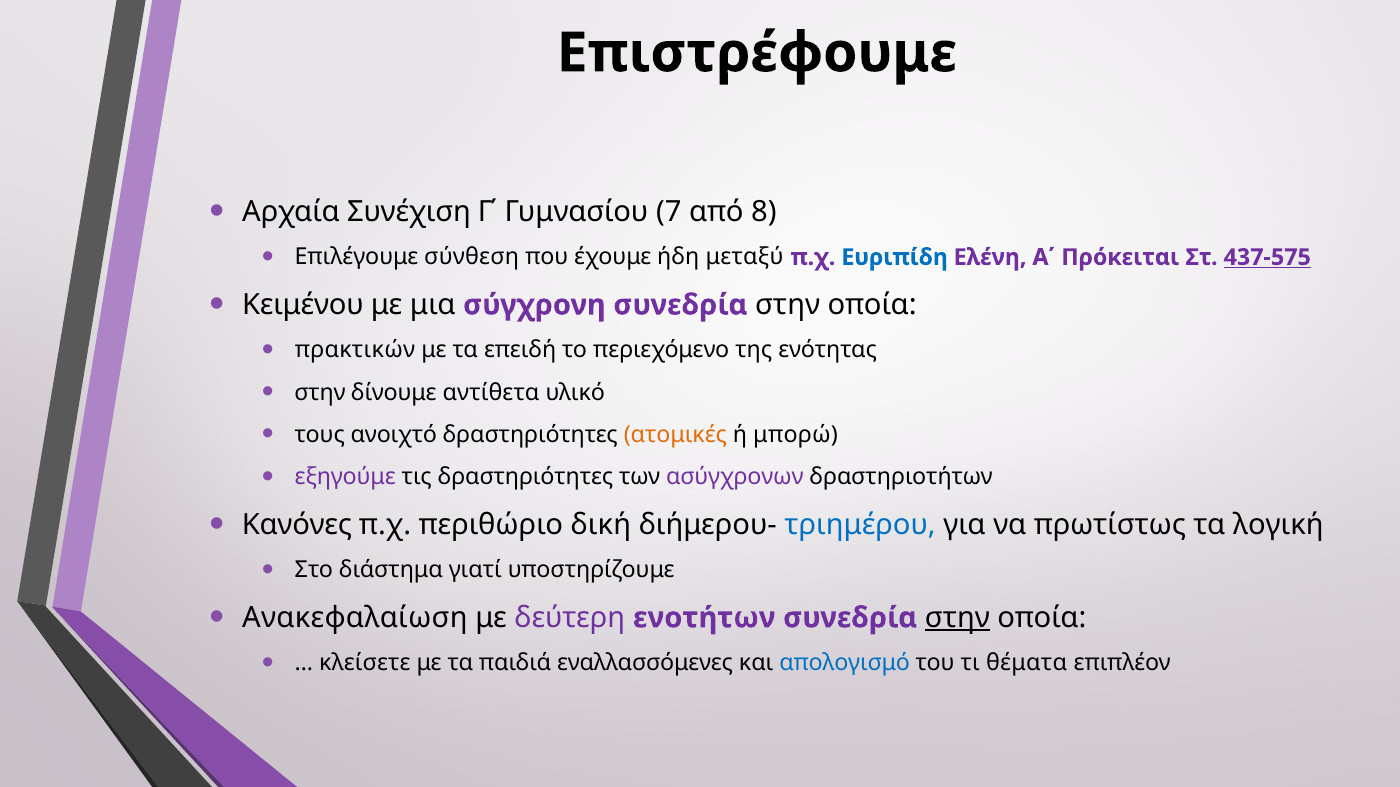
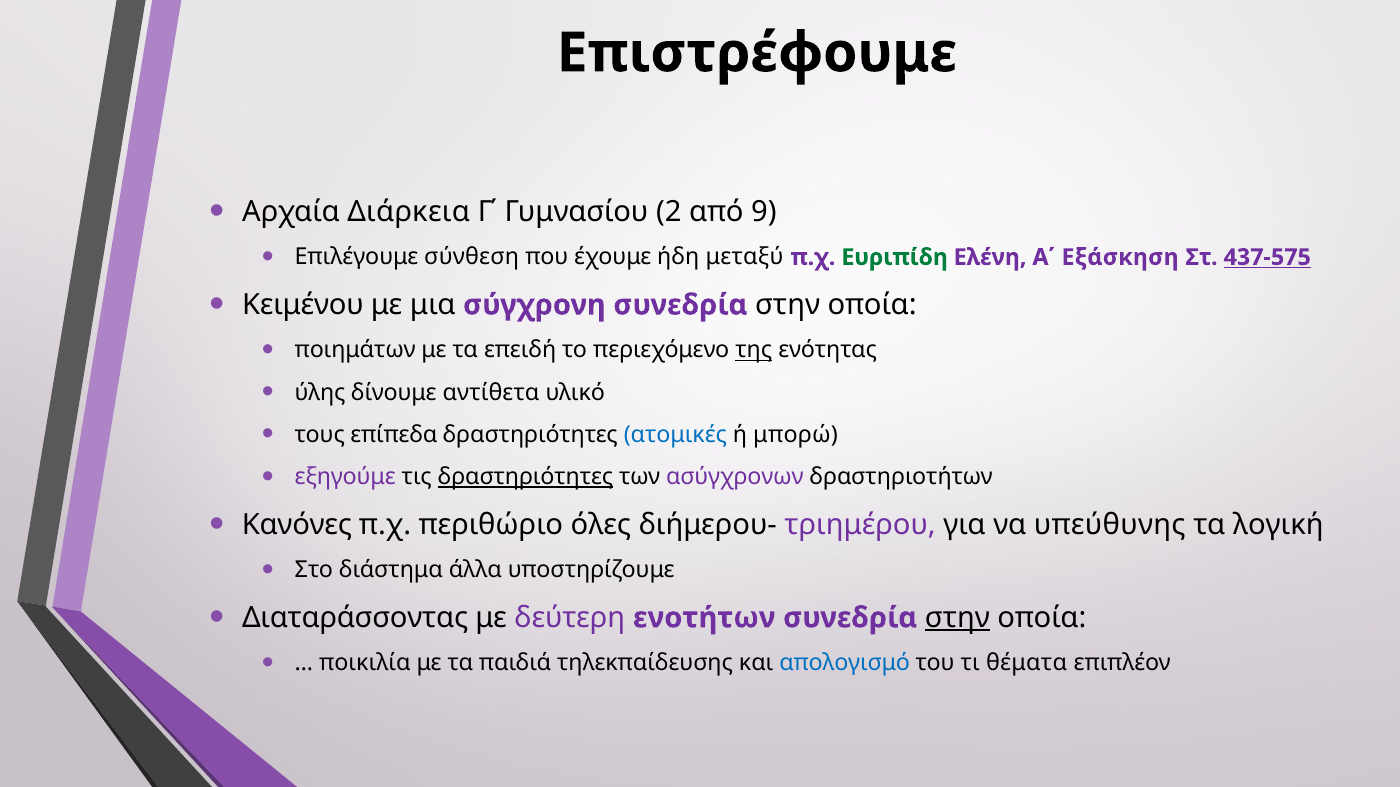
Συνέχιση: Συνέχιση -> Διάρκεια (409, 212)
7: 7 -> 2 (669, 212)
8: 8 -> 9 (764, 212)
Ευριπίδη colour: blue -> green (895, 257)
Πρόκειται: Πρόκειται -> Εξάσκηση (1120, 257)
πρακτικών: πρακτικών -> ποιημάτων (355, 351)
της underline: none -> present (754, 351)
στην: στην -> ύλης (320, 393)
ανοιχτό: ανοιχτό -> επίπεδα (394, 435)
ατομικές colour: orange -> blue (675, 435)
δραστηριότητες underline: none -> present (525, 477)
δική: δική -> όλες (601, 525)
τριημέρου colour: blue -> purple (860, 525)
πρωτίστως: πρωτίστως -> υπεύθυνης (1110, 525)
γιατί: γιατί -> άλλα (475, 570)
Ανακεφαλαίωση: Ανακεφαλαίωση -> Διαταράσσοντας (355, 618)
κλείσετε: κλείσετε -> ποικιλία (365, 664)
εναλλασσόμενες: εναλλασσόμενες -> τηλεκπαίδευσης (645, 664)
